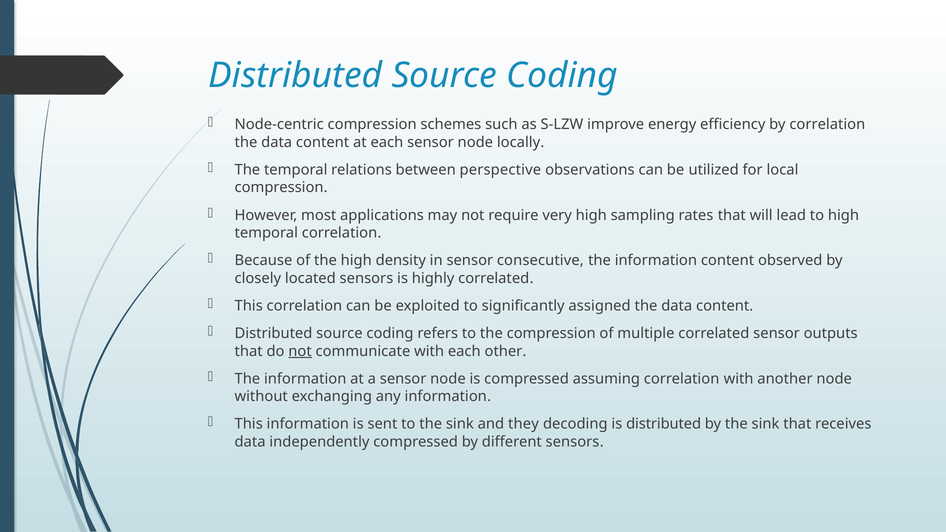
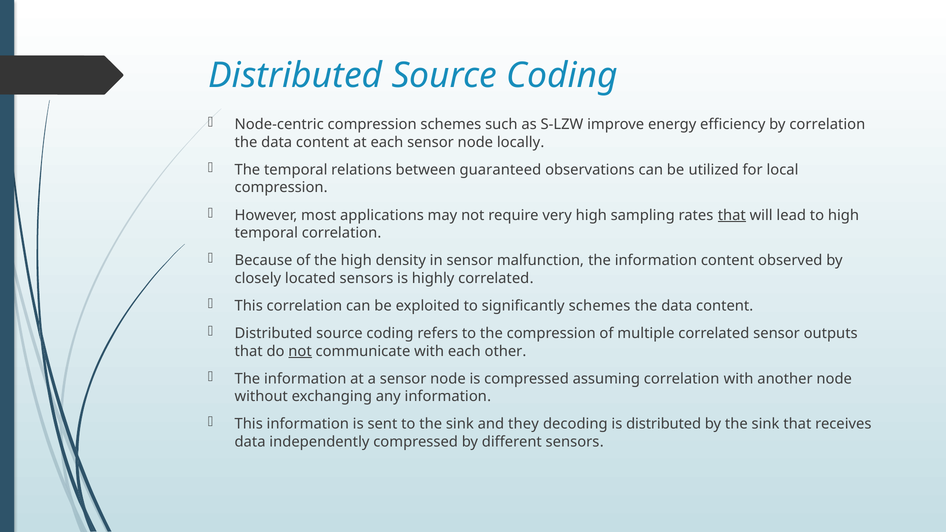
perspective: perspective -> guaranteed (500, 170)
that underline: none -> present (732, 215)
consecutive: consecutive -> malfunction (540, 261)
significantly assigned: assigned -> schemes (600, 306)
